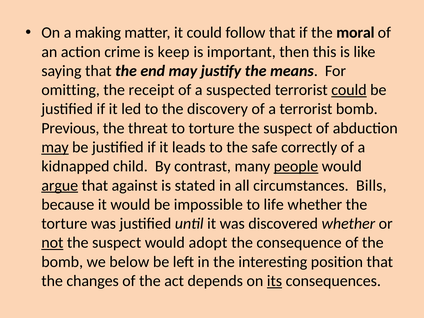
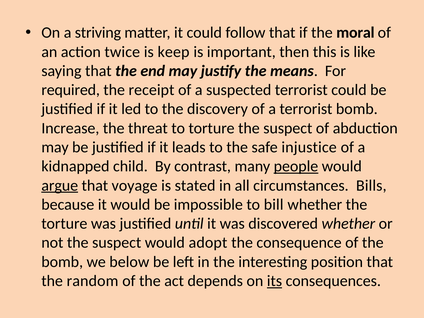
making: making -> striving (98, 33)
crime: crime -> twice (122, 52)
omitting: omitting -> required (71, 90)
could underline: present -> none (349, 90)
Previous: Previous -> Increase (70, 128)
may underline: present -> none (55, 147)
correctly: correctly -> injustice (309, 147)
against: against -> voyage (135, 185)
life: life -> bill (274, 205)
not underline: present -> none (52, 243)
changes: changes -> random (93, 281)
